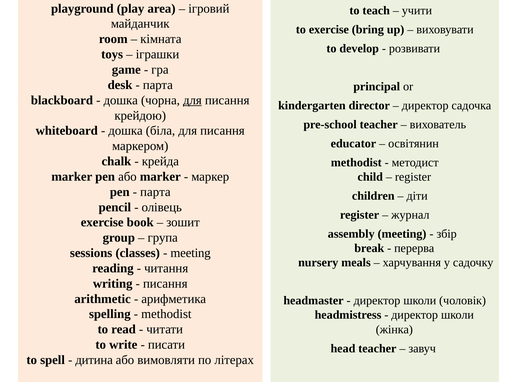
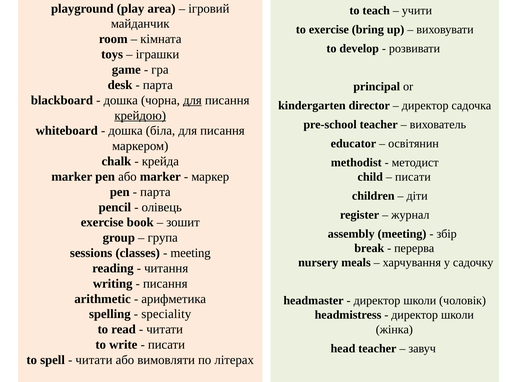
крейдою underline: none -> present (140, 115)
register: register -> писати (413, 177)
methodist: methodist -> speciality (166, 314)
дитина: дитина -> читати (94, 360)
